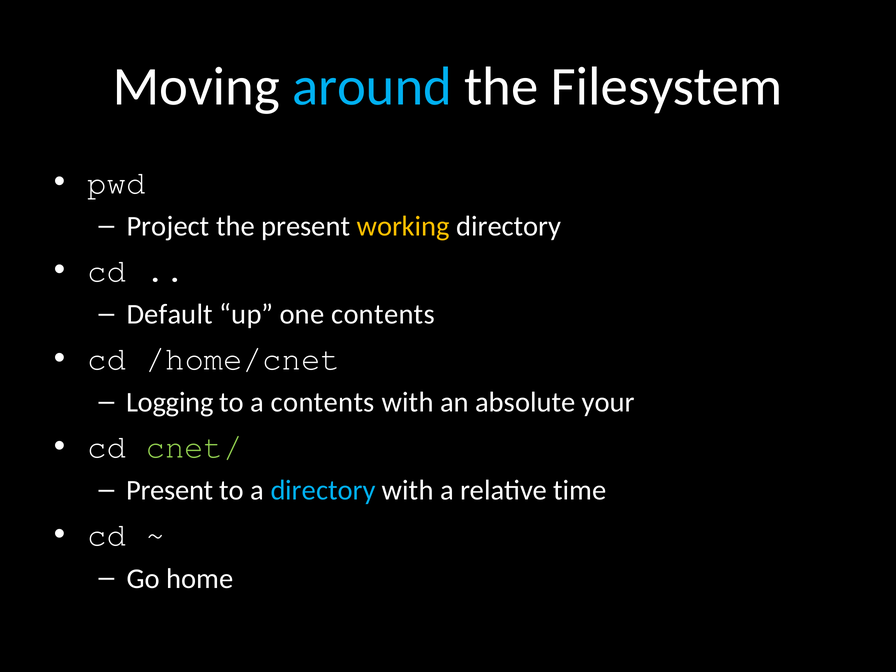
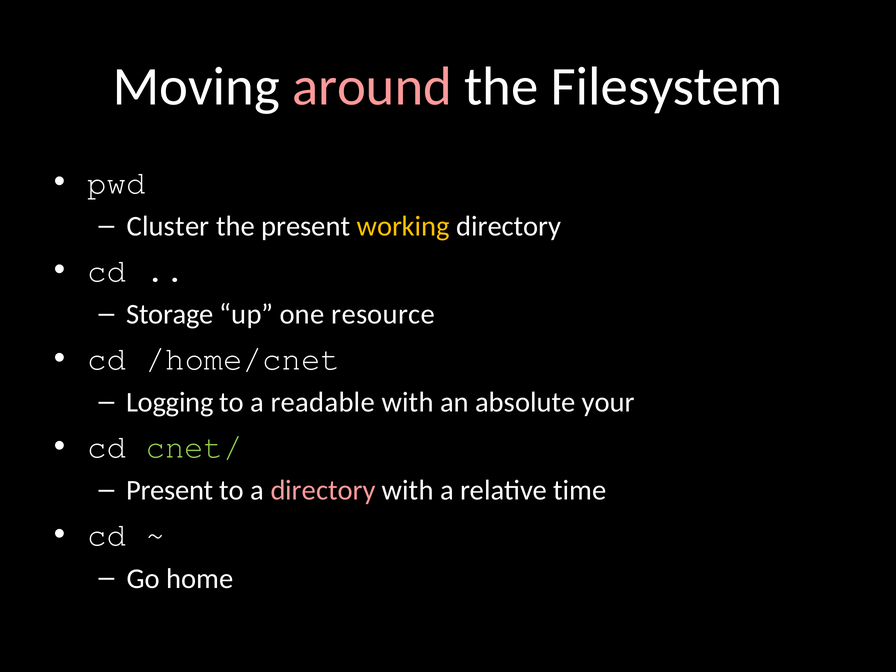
around colour: light blue -> pink (372, 87)
Project: Project -> Cluster (168, 226)
Default: Default -> Storage (170, 314)
one contents: contents -> resource (383, 314)
a contents: contents -> readable (323, 402)
directory colour: light blue -> pink (323, 490)
